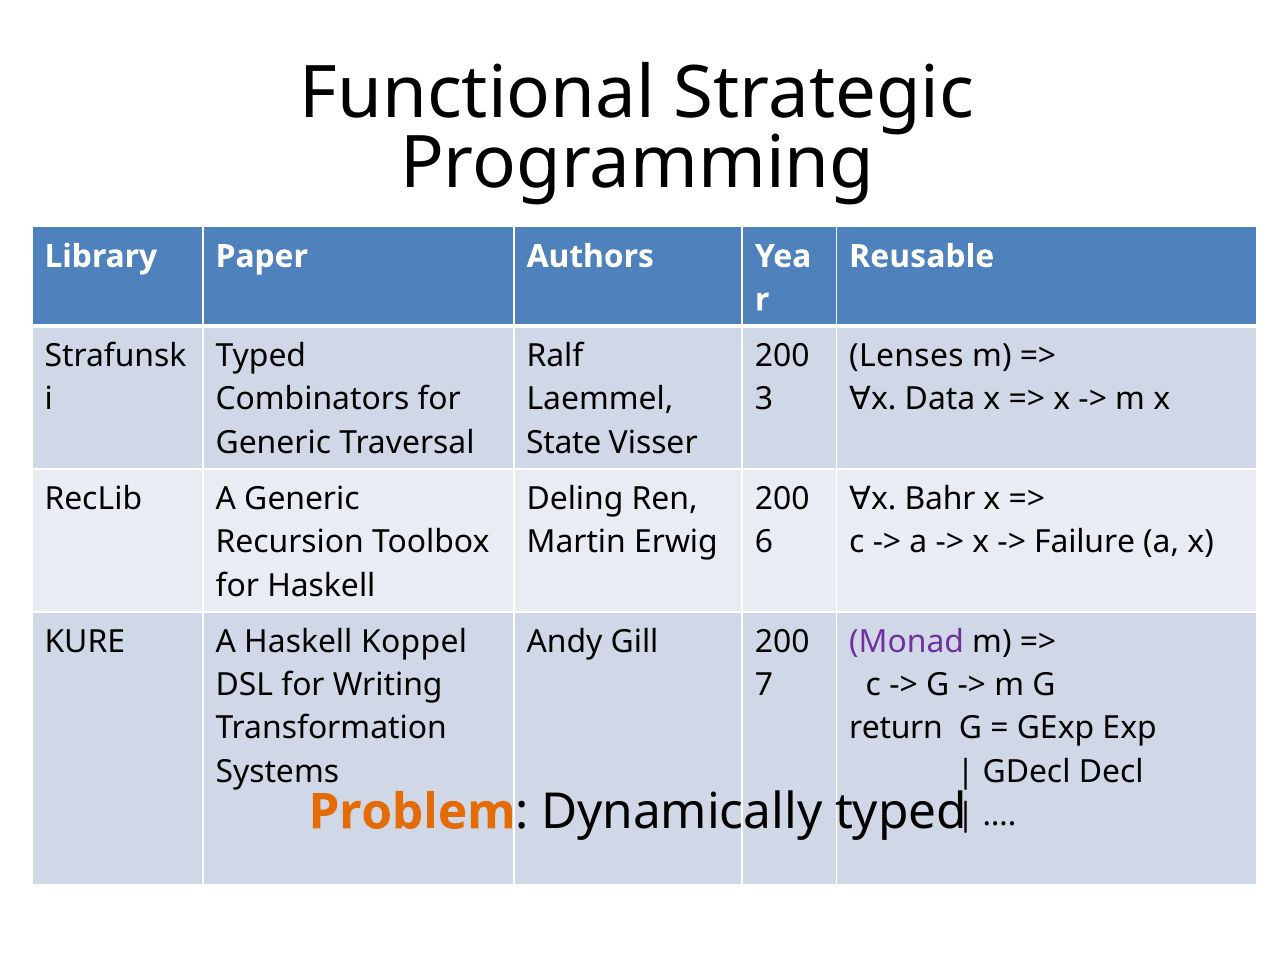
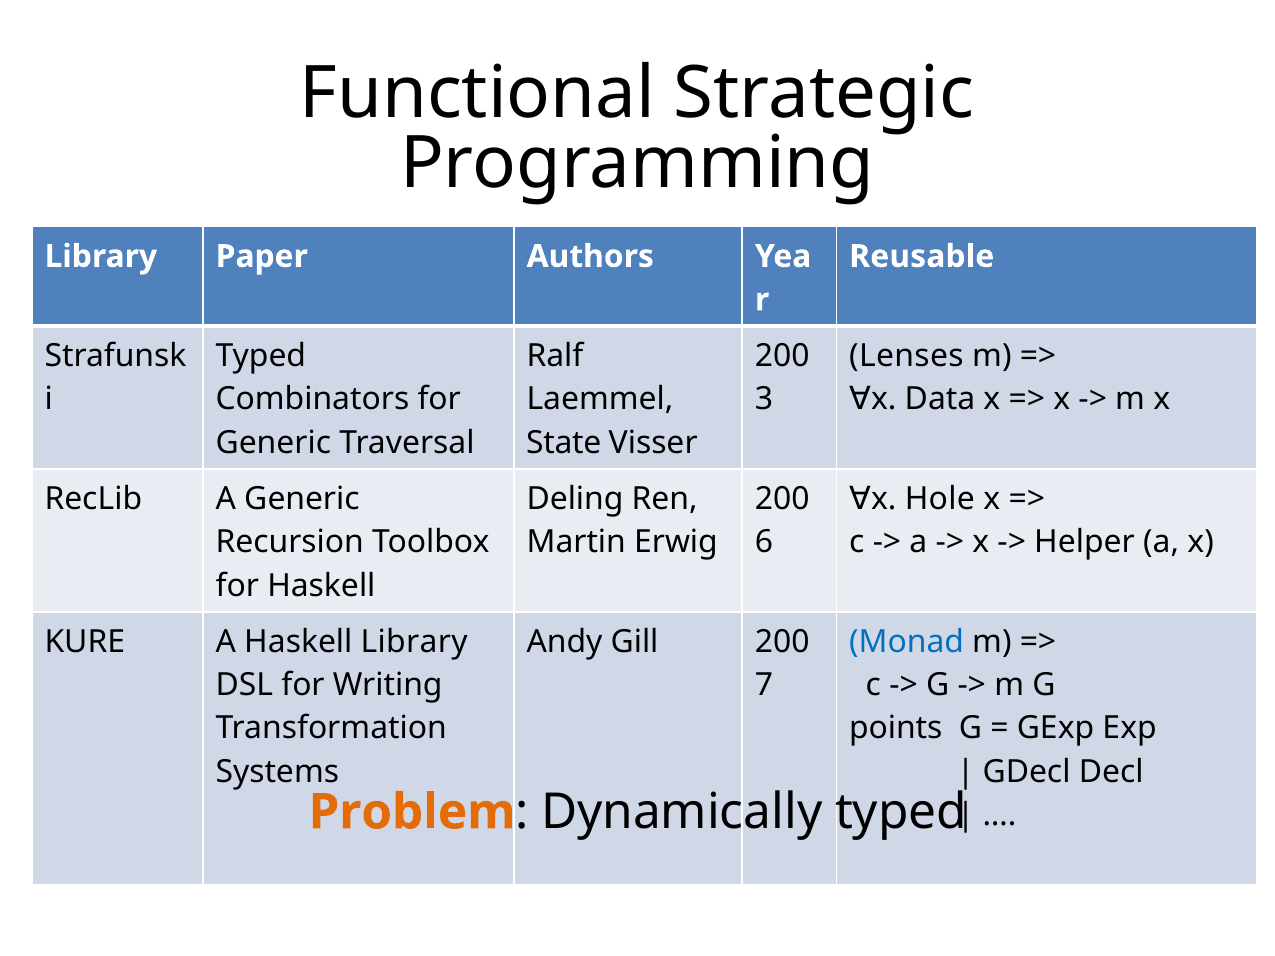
Bahr: Bahr -> Hole (940, 499)
Failure: Failure -> Helper (1085, 542)
Haskell Koppel: Koppel -> Library (414, 642)
Monad colour: purple -> blue (907, 642)
return: return -> points (896, 729)
